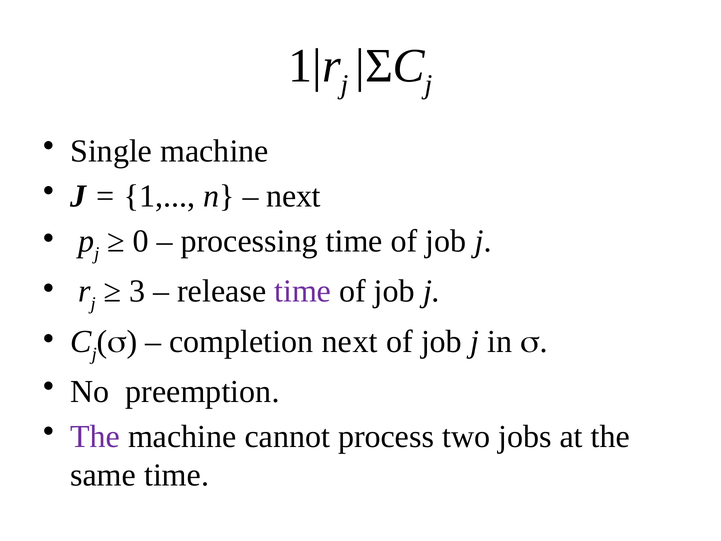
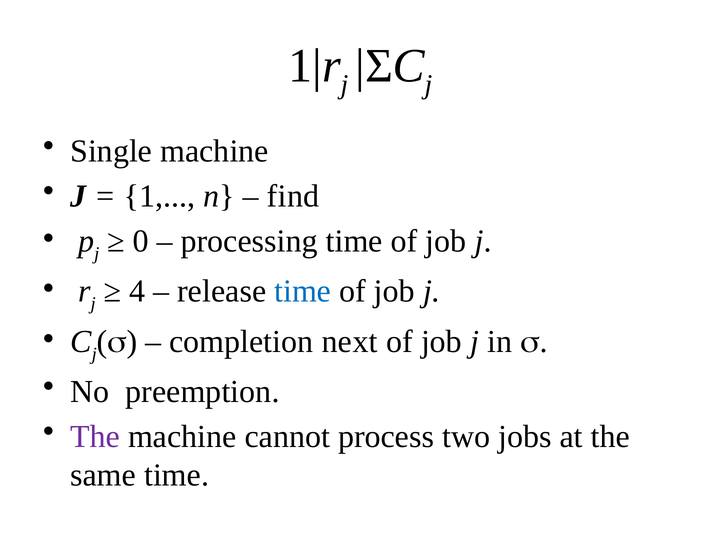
next: next -> find (293, 196)
3: 3 -> 4 (137, 291)
time colour: purple -> blue (303, 291)
